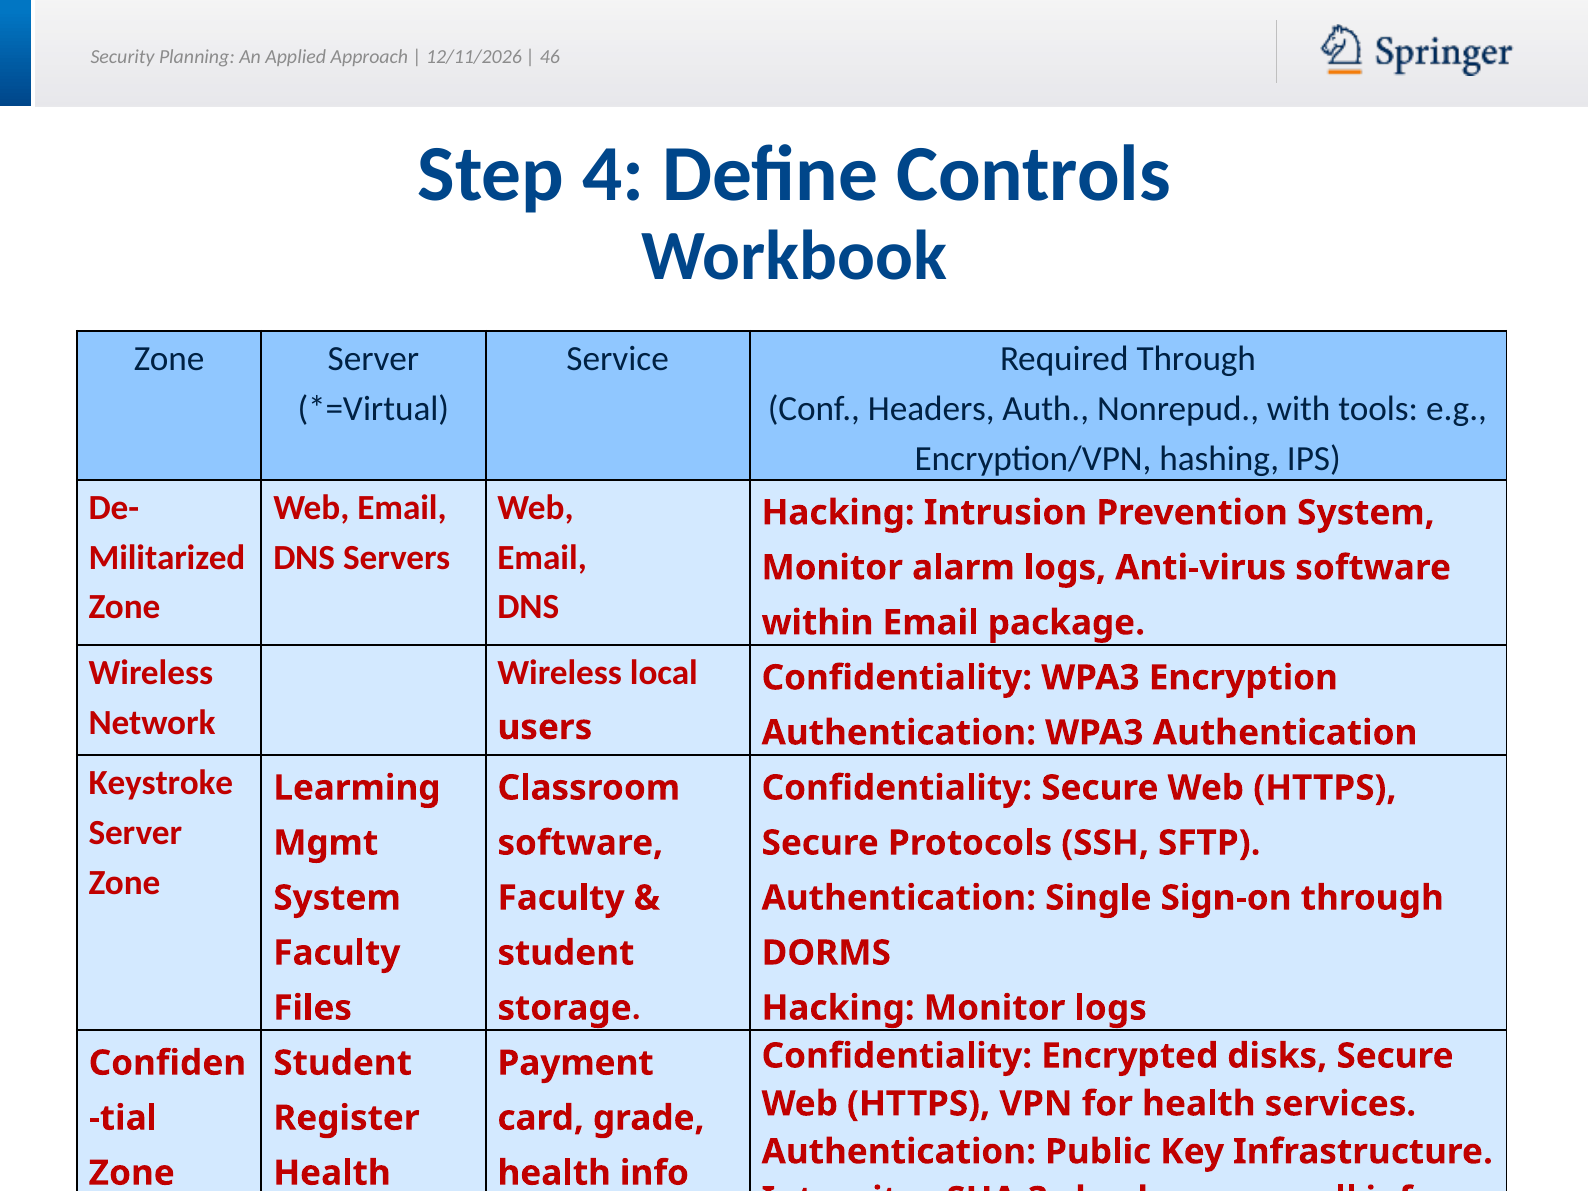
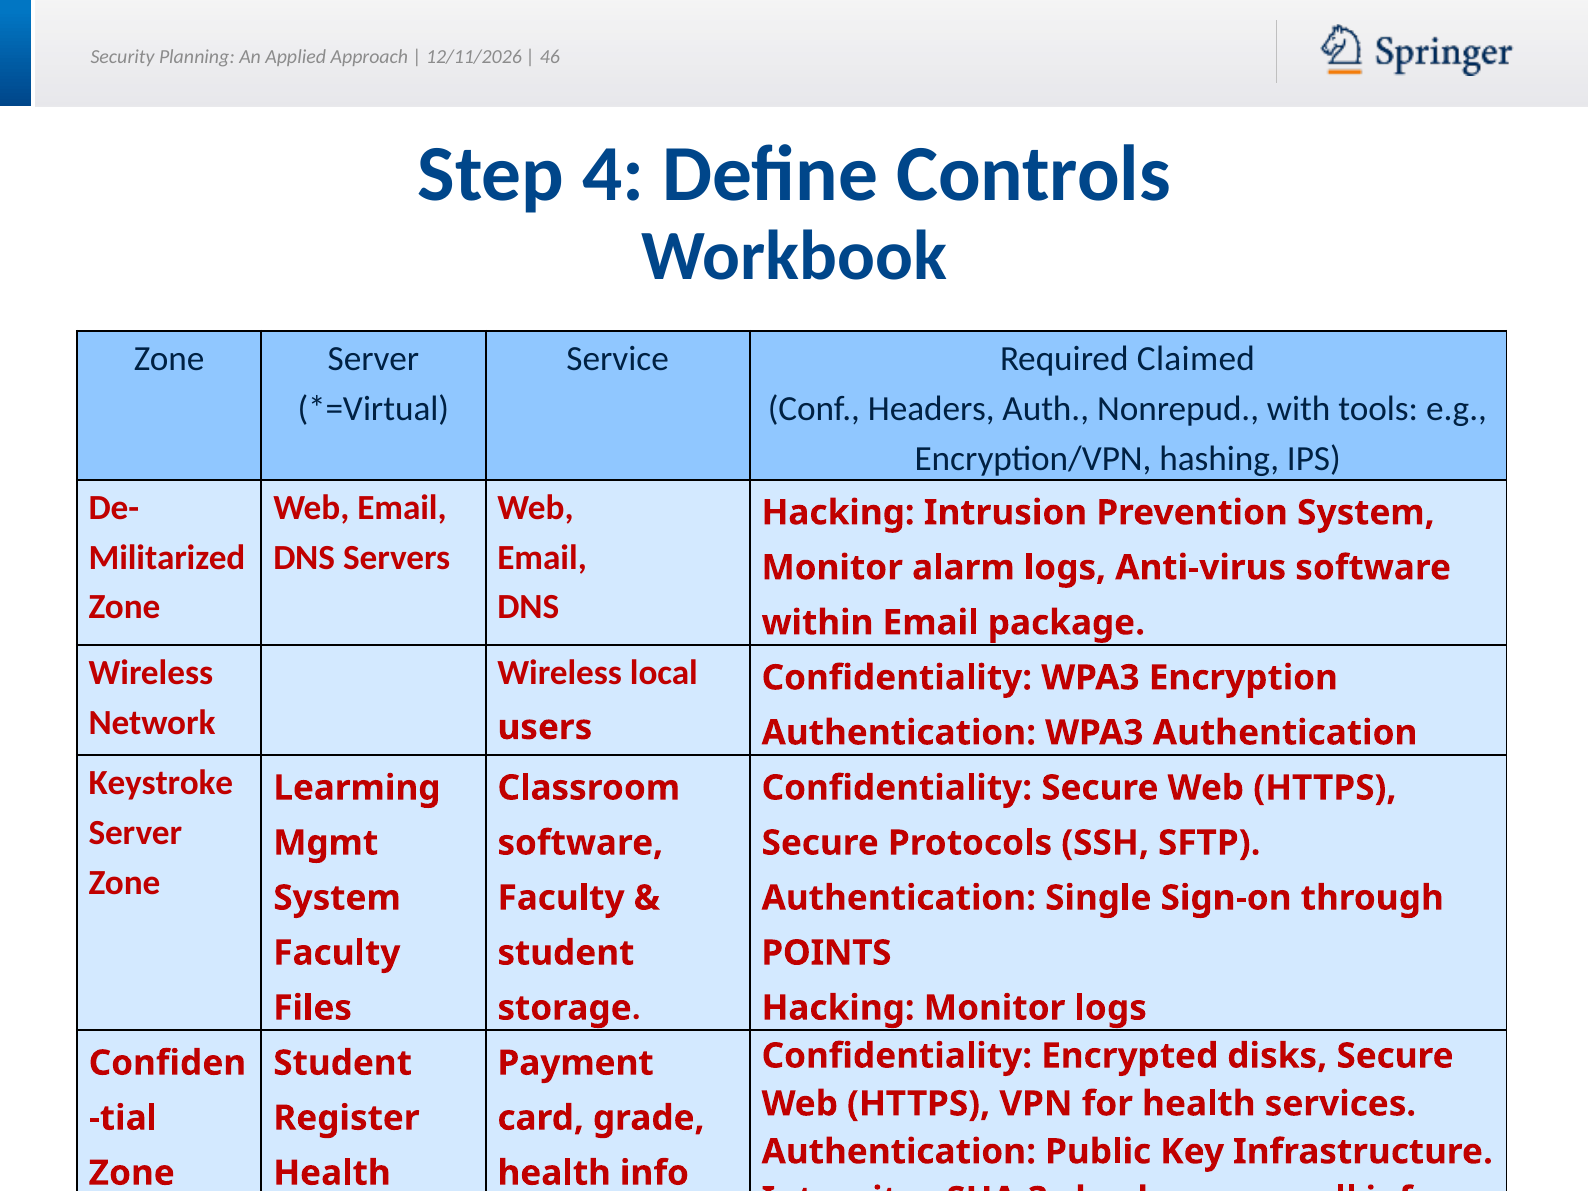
Required Through: Through -> Claimed (1196, 359)
DORMS: DORMS -> POINTS (826, 953)
